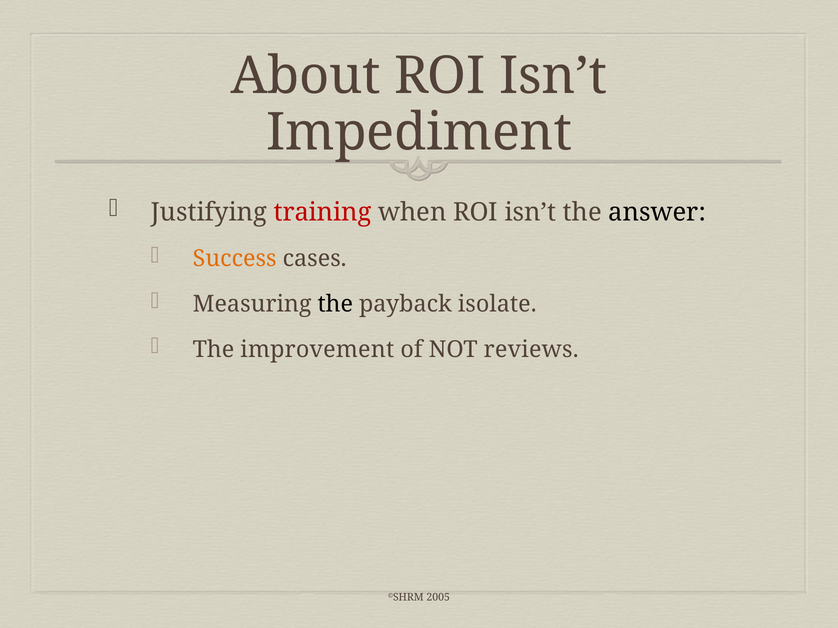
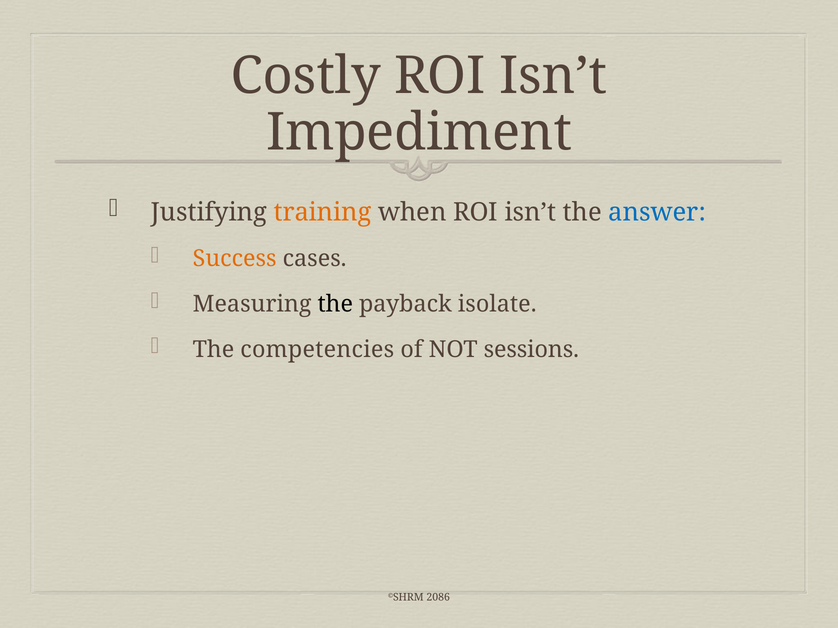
About: About -> Costly (306, 76)
training colour: red -> orange (323, 212)
answer colour: black -> blue (657, 212)
improvement: improvement -> competencies (317, 350)
reviews: reviews -> sessions (531, 350)
2005: 2005 -> 2086 (438, 598)
